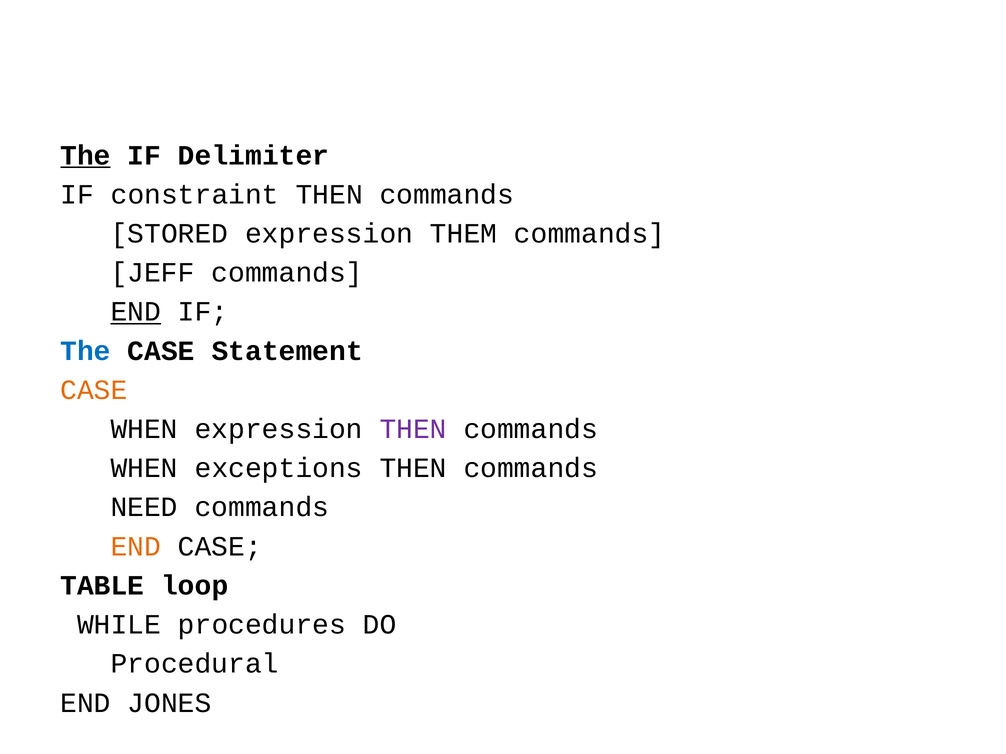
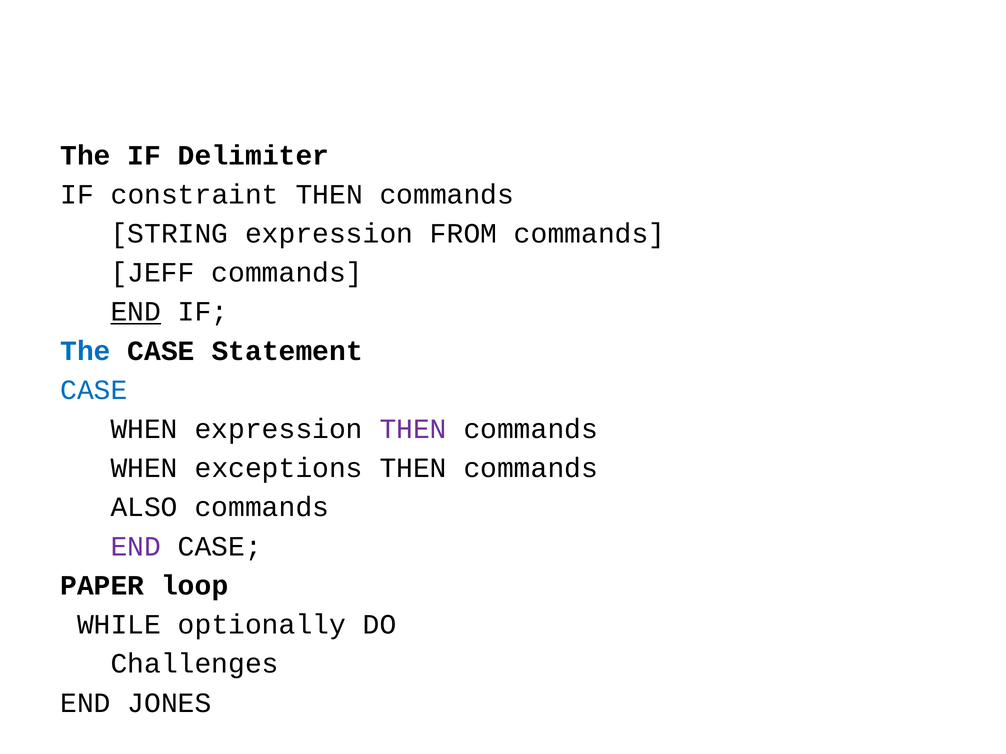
The underline: present -> none (86, 155)
STORED: STORED -> STRING (169, 234)
THEM: THEM -> FROM (464, 234)
CASE colour: orange -> blue (94, 390)
NEED: NEED -> ALSO (144, 508)
END colour: orange -> purple (136, 547)
TABLE: TABLE -> PAPER (102, 586)
procedures: procedures -> optionally (262, 625)
Procedural: Procedural -> Challenges (195, 664)
